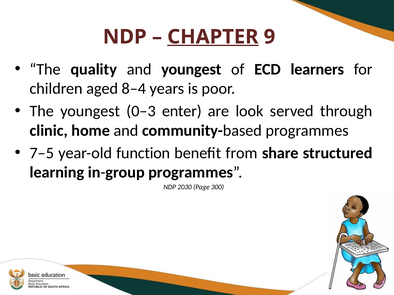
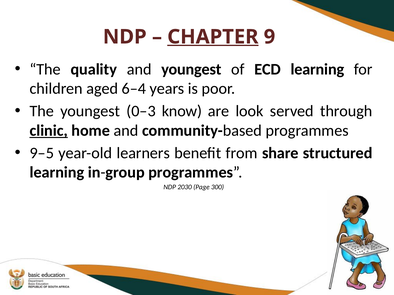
ECD learners: learners -> learning (317, 69)
8–4: 8–4 -> 6–4 (134, 89)
enter: enter -> know (182, 111)
clinic underline: none -> present (49, 131)
7–5: 7–5 -> 9–5 (42, 153)
function: function -> learners (143, 153)
